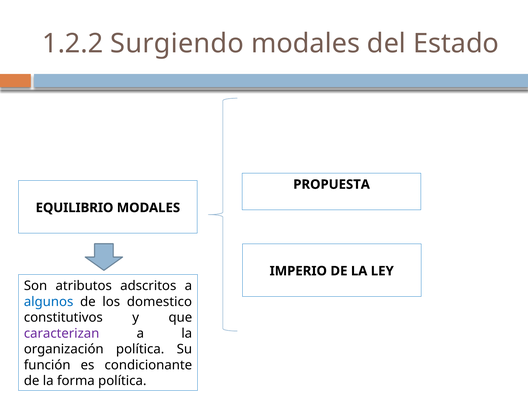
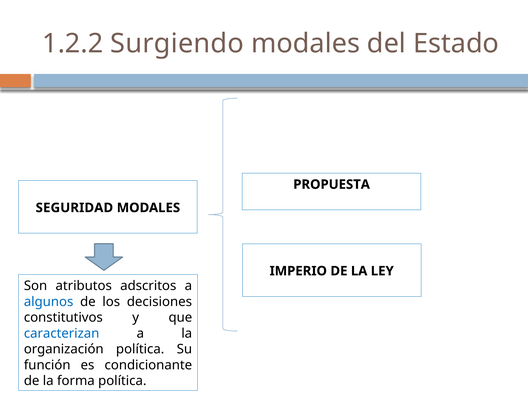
EQUILIBRIO: EQUILIBRIO -> SEGURIDAD (74, 208)
domestico: domestico -> decisiones (159, 302)
caracterizan colour: purple -> blue (62, 333)
